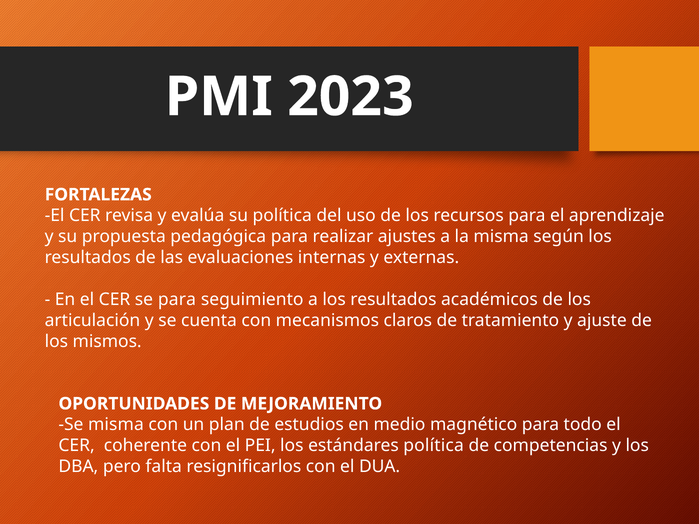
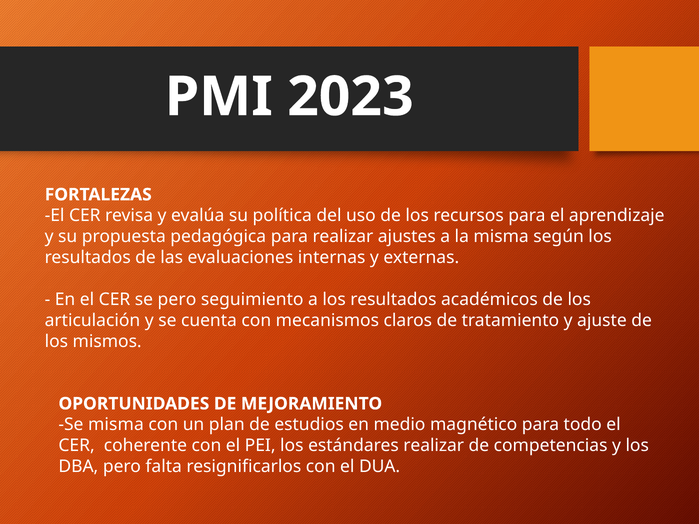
se para: para -> pero (177, 300)
estándares política: política -> realizar (434, 446)
